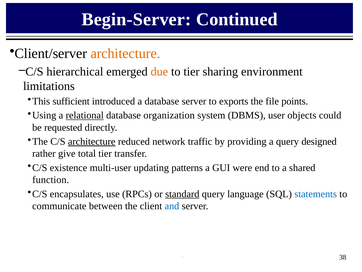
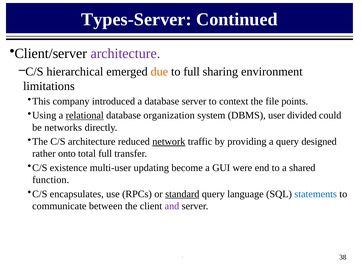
Begin-Server: Begin-Server -> Types-Server (136, 19)
architecture colour: orange -> purple (125, 53)
to tier: tier -> full (192, 71)
sufficient: sufficient -> company (71, 101)
exports: exports -> context (234, 101)
objects: objects -> divided (302, 115)
requested: requested -> networks (63, 127)
architecture underline: present -> none (92, 141)
network underline: none -> present (169, 141)
give: give -> onto (67, 153)
total tier: tier -> full (105, 153)
patterns: patterns -> become (187, 167)
and colour: blue -> purple (172, 206)
